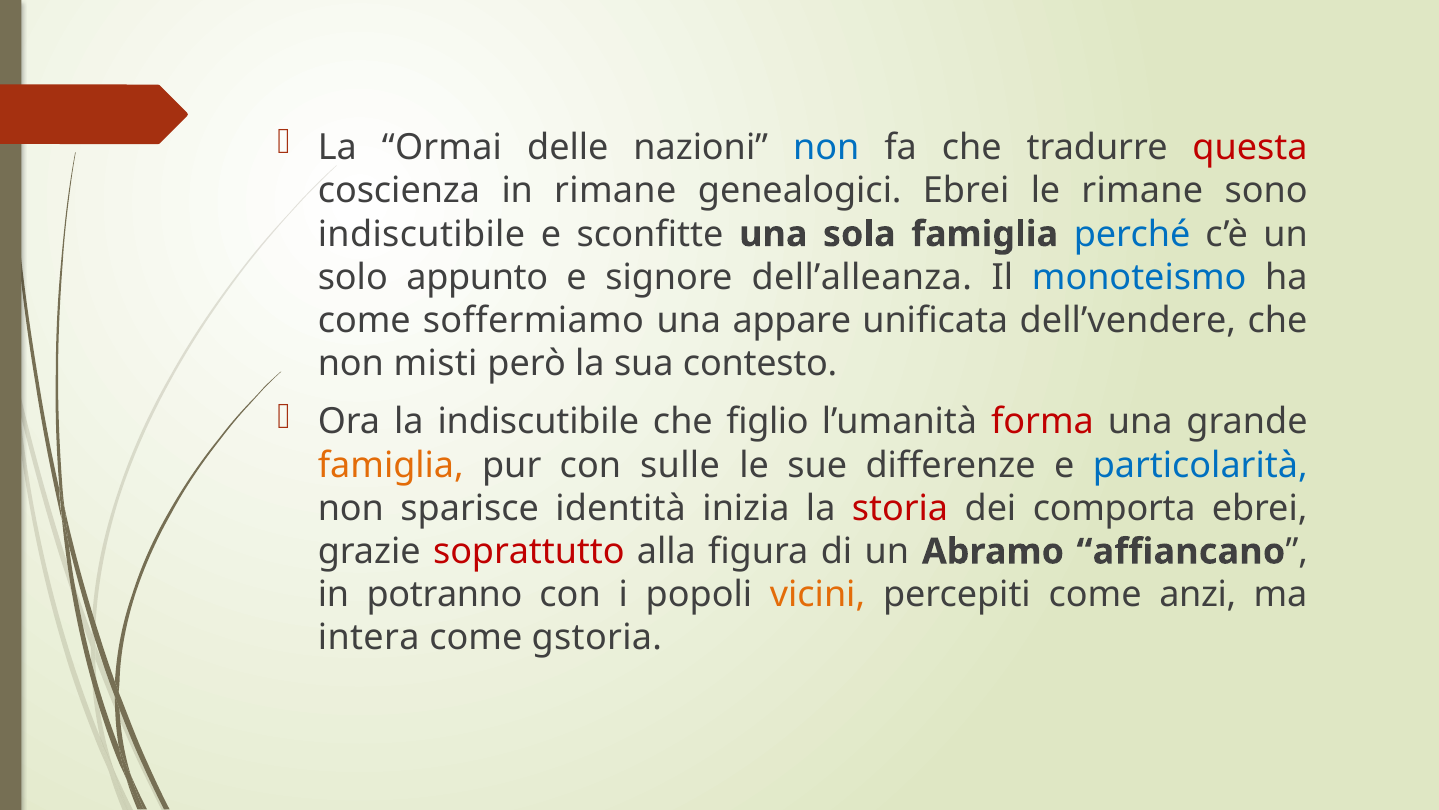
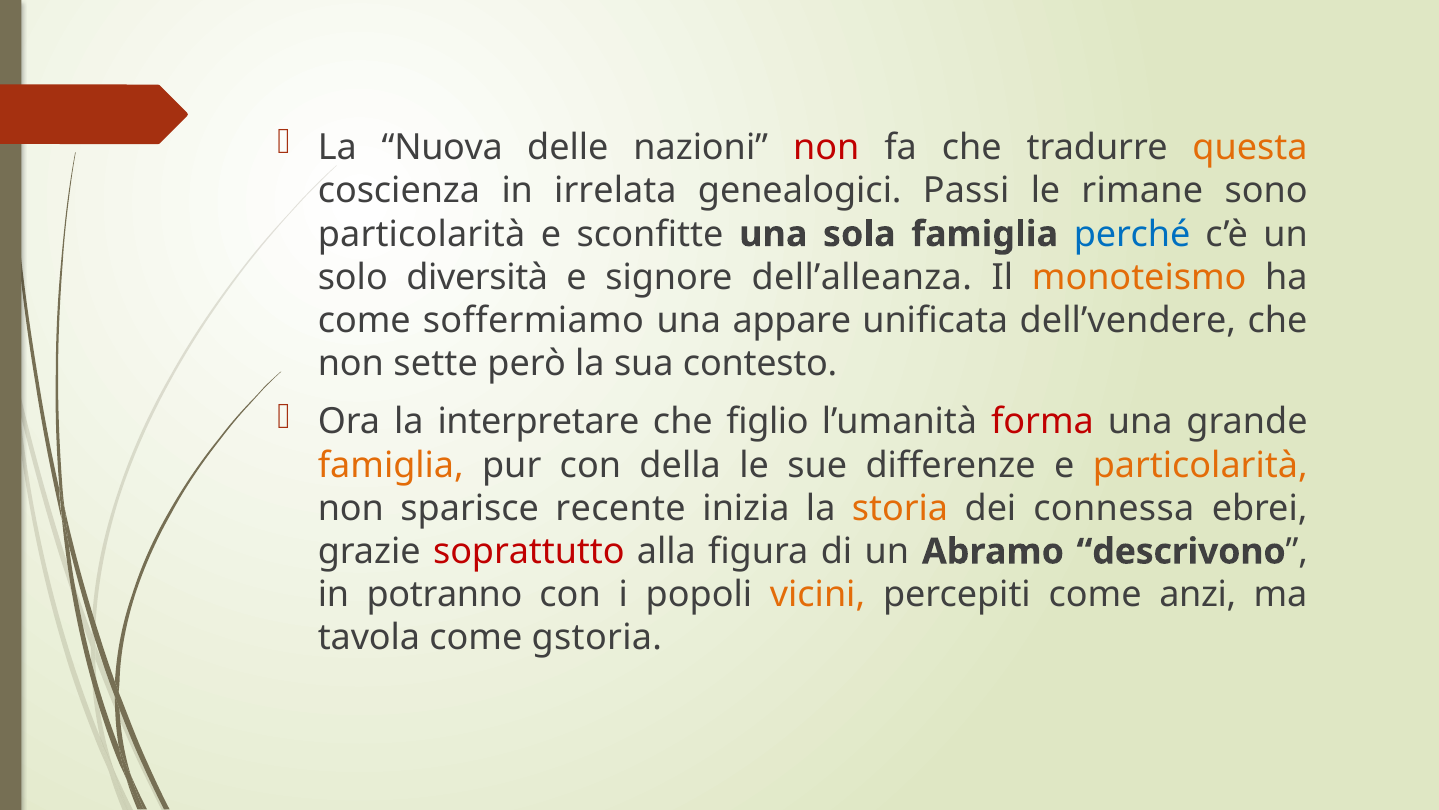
Ormai: Ormai -> Nuova (442, 148)
non colour: blue -> red (826, 148)
questa colour: red -> orange (1250, 148)
in rimane: rimane -> irrelata (615, 191)
genealogici Ebrei: Ebrei -> Passi (966, 191)
indiscutibile: indiscutibile -> particolarità (422, 234)
appunto: appunto -> diversità (477, 277)
monoteismo colour: blue -> orange (1139, 277)
misti: misti -> sette (436, 364)
la indiscutibile: indiscutibile -> interpretare (538, 422)
sulle: sulle -> della (680, 465)
particolarità colour: blue -> orange (1200, 465)
identità: identità -> recente (621, 508)
storia colour: red -> orange (900, 508)
comporta: comporta -> connessa (1114, 508)
affiancano: affiancano -> descrivono (1181, 551)
intera: intera -> tavola (369, 638)
